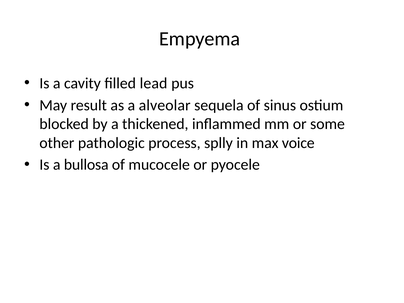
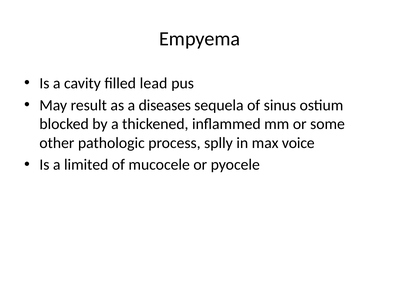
alveolar: alveolar -> diseases (165, 105)
bullosa: bullosa -> limited (86, 165)
